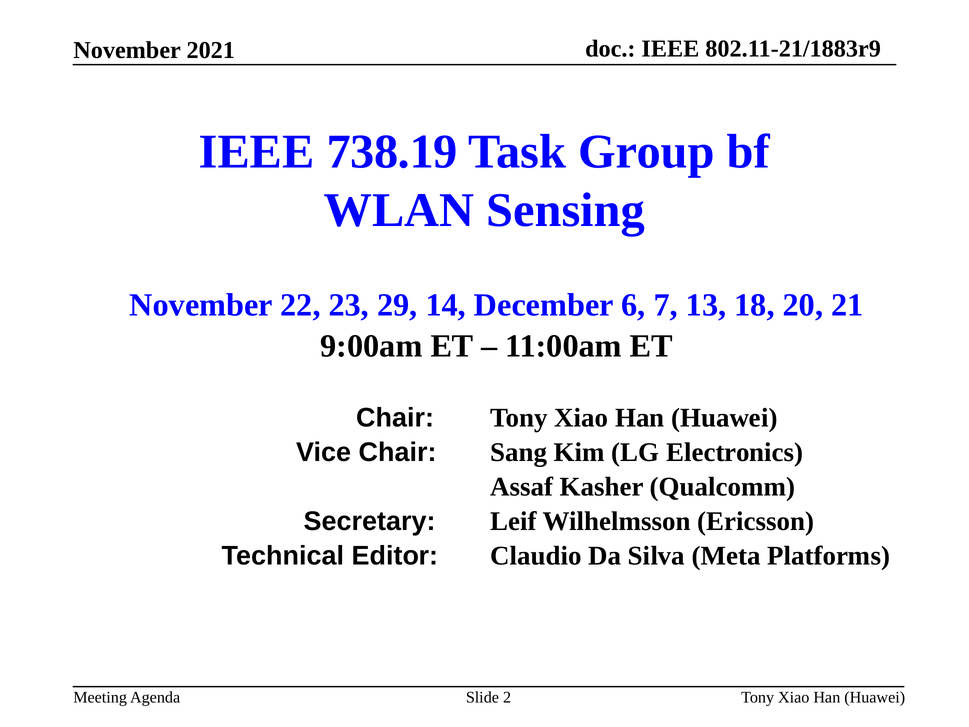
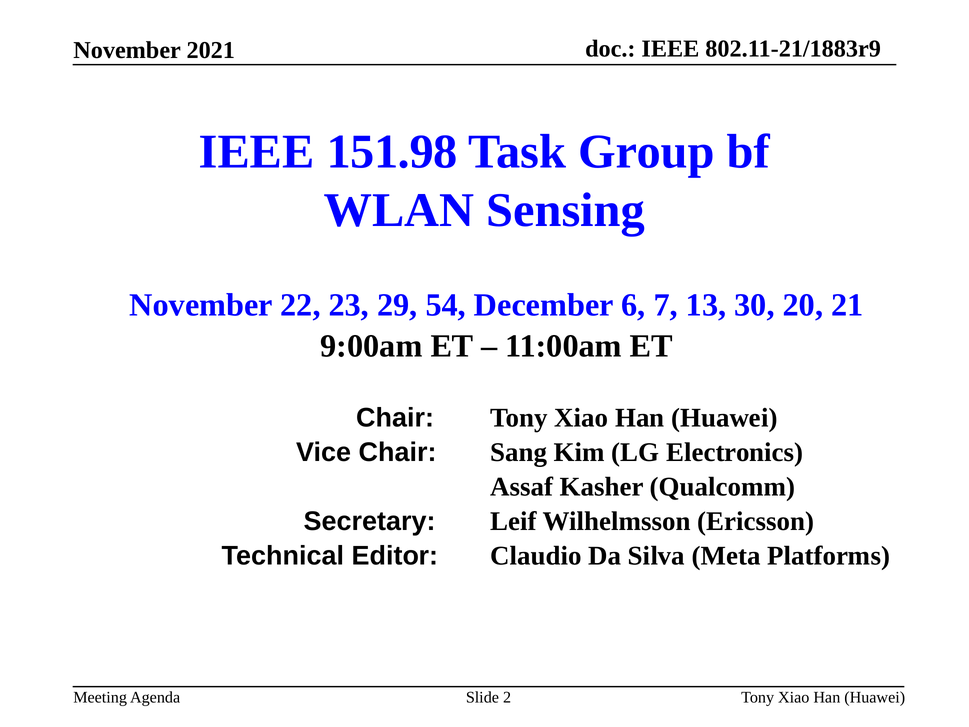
738.19: 738.19 -> 151.98 (392, 152)
14: 14 -> 54 (446, 305)
18: 18 -> 30 (754, 305)
